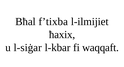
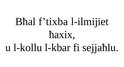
l-siġar: l-siġar -> l-kollu (28, 47)
waqqaft: waqqaft -> sejjaħlu (100, 47)
